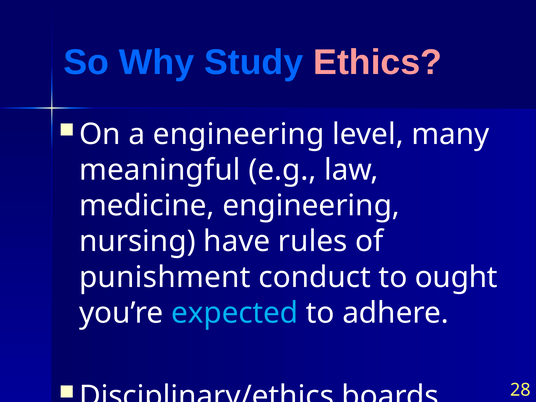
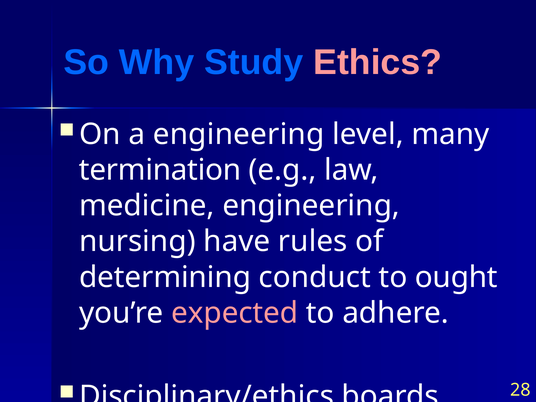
meaningful: meaningful -> termination (160, 170)
punishment: punishment -> determining (165, 277)
expected colour: light blue -> pink (235, 313)
